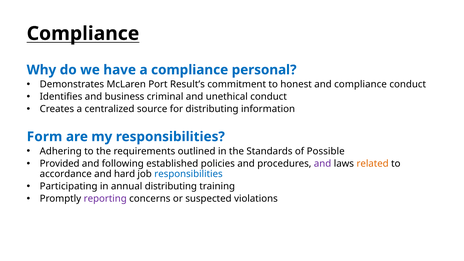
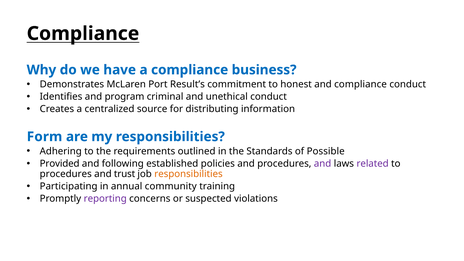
personal: personal -> business (264, 70)
business: business -> program (125, 97)
related colour: orange -> purple (373, 164)
accordance: accordance -> procedures (66, 174)
hard: hard -> trust (125, 174)
responsibilities colour: blue -> orange (188, 174)
annual distributing: distributing -> community (171, 186)
